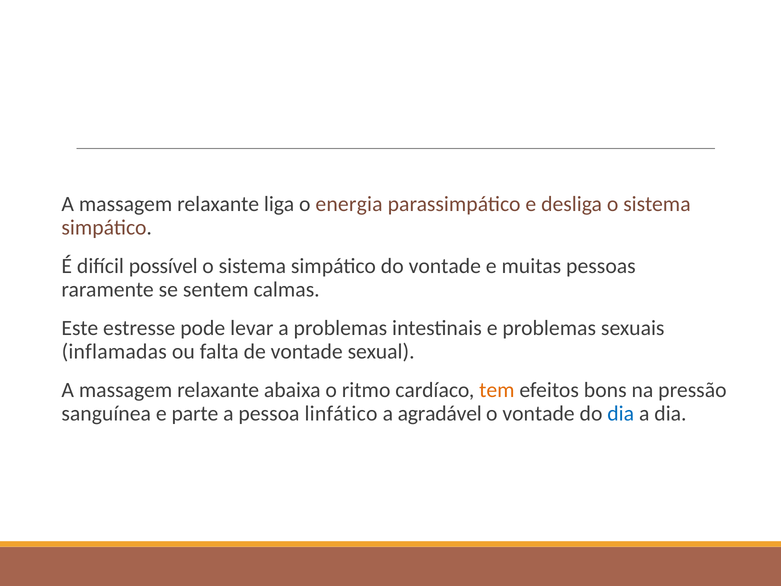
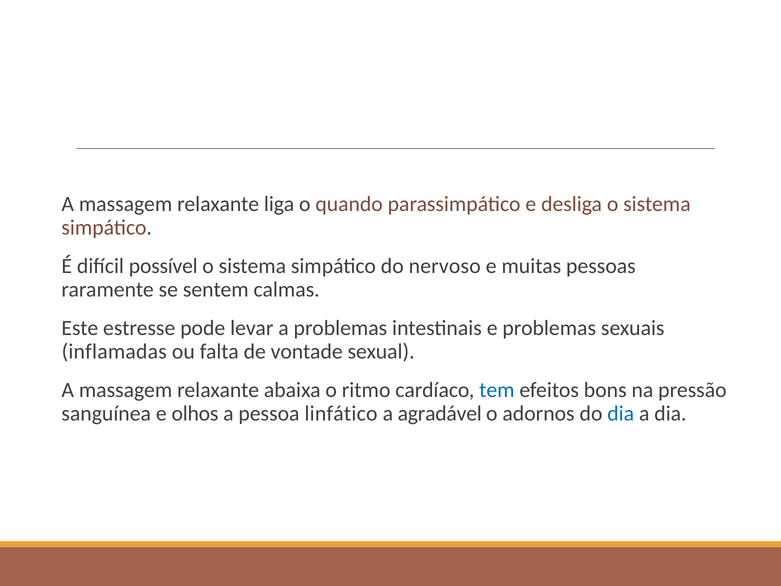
energia: energia -> quando (349, 204)
do vontade: vontade -> nervoso (445, 266)
tem colour: orange -> blue (497, 390)
parte: parte -> olhos (195, 413)
o vontade: vontade -> adornos (539, 413)
